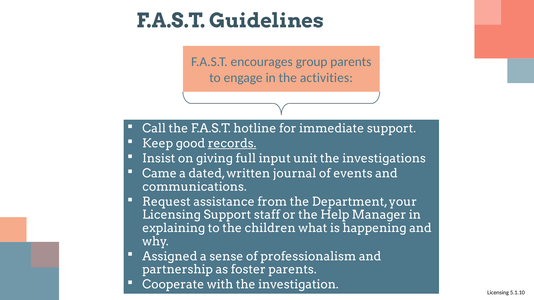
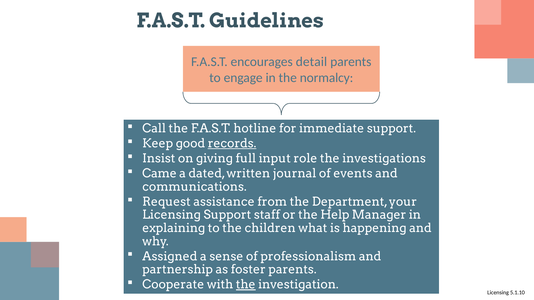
group: group -> detail (311, 62)
activities: activities -> normalcy (327, 78)
unit: unit -> role (305, 159)
the underline: none -> present (246, 285)
